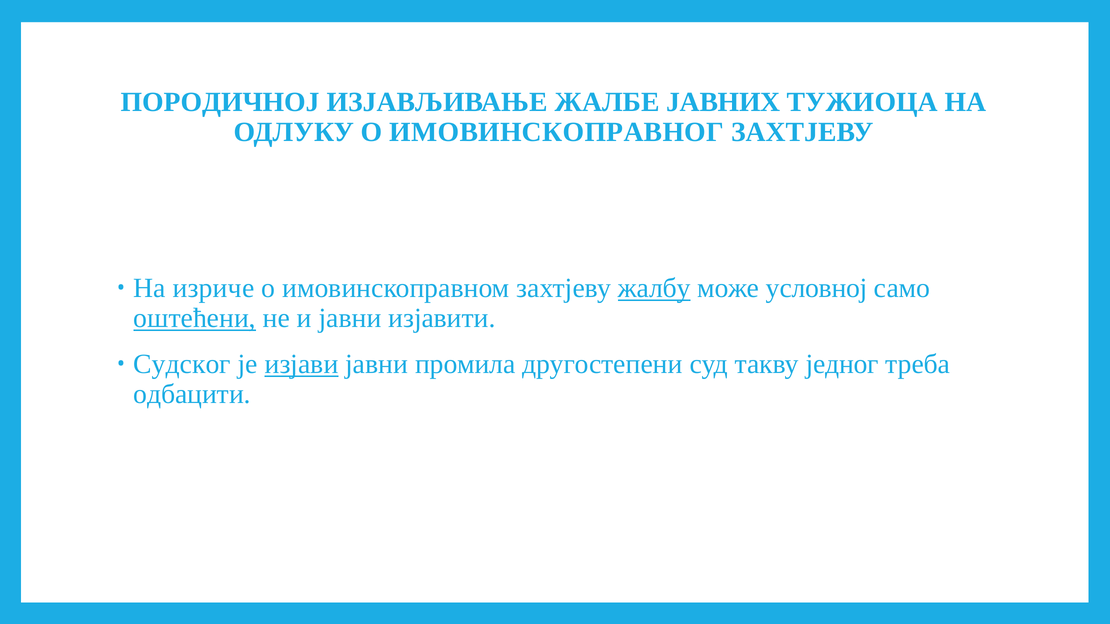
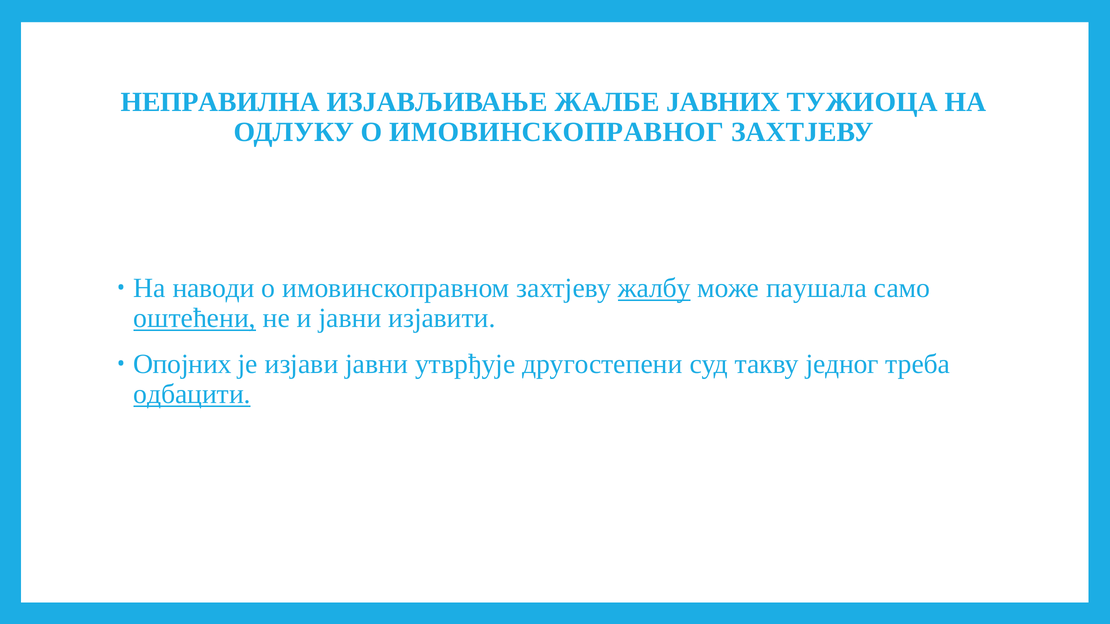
ПОРОДИЧНОЈ: ПОРОДИЧНОЈ -> НЕПРАВИЛНА (220, 102)
изриче: изриче -> наводи (214, 288)
условној: условној -> паушала (817, 288)
Судског: Судског -> Опојних (182, 365)
изјави underline: present -> none (302, 365)
промила: промила -> утврђује (465, 365)
одбацити underline: none -> present (192, 394)
